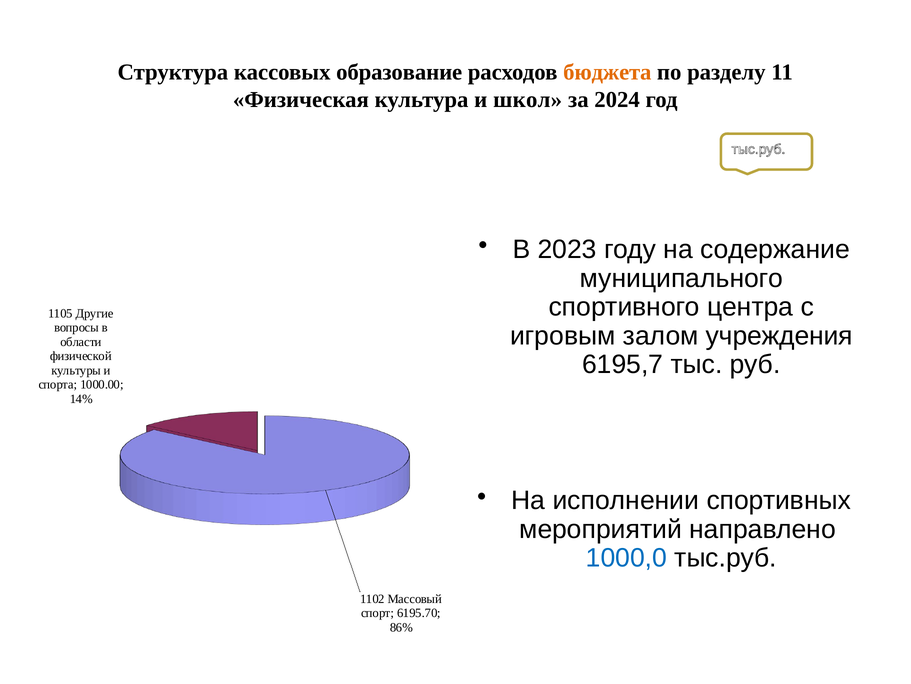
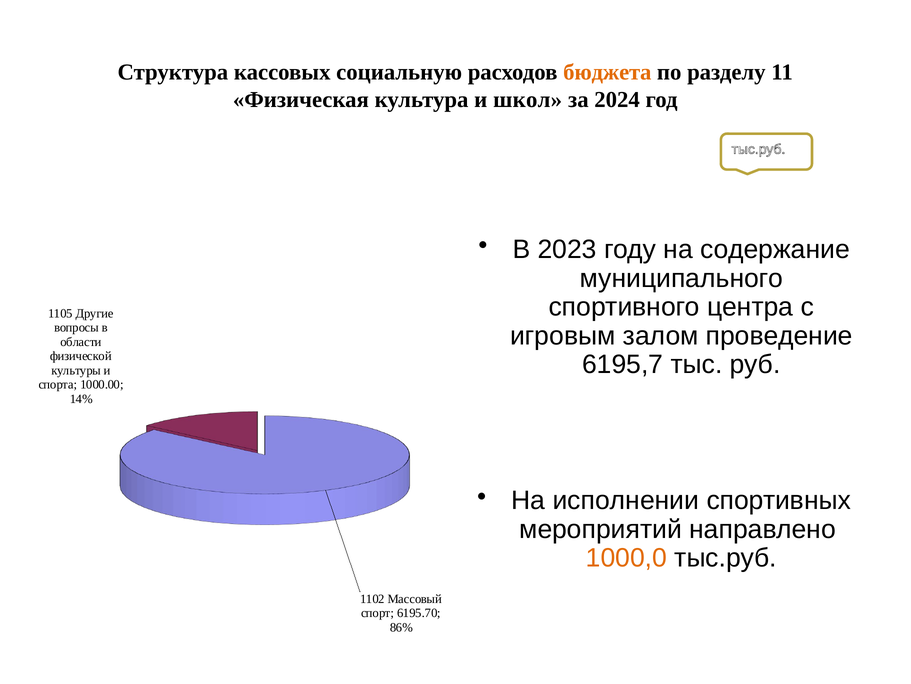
образование: образование -> социальную (399, 72)
учреждения: учреждения -> проведение (779, 335)
1000,0 colour: blue -> orange (626, 558)
